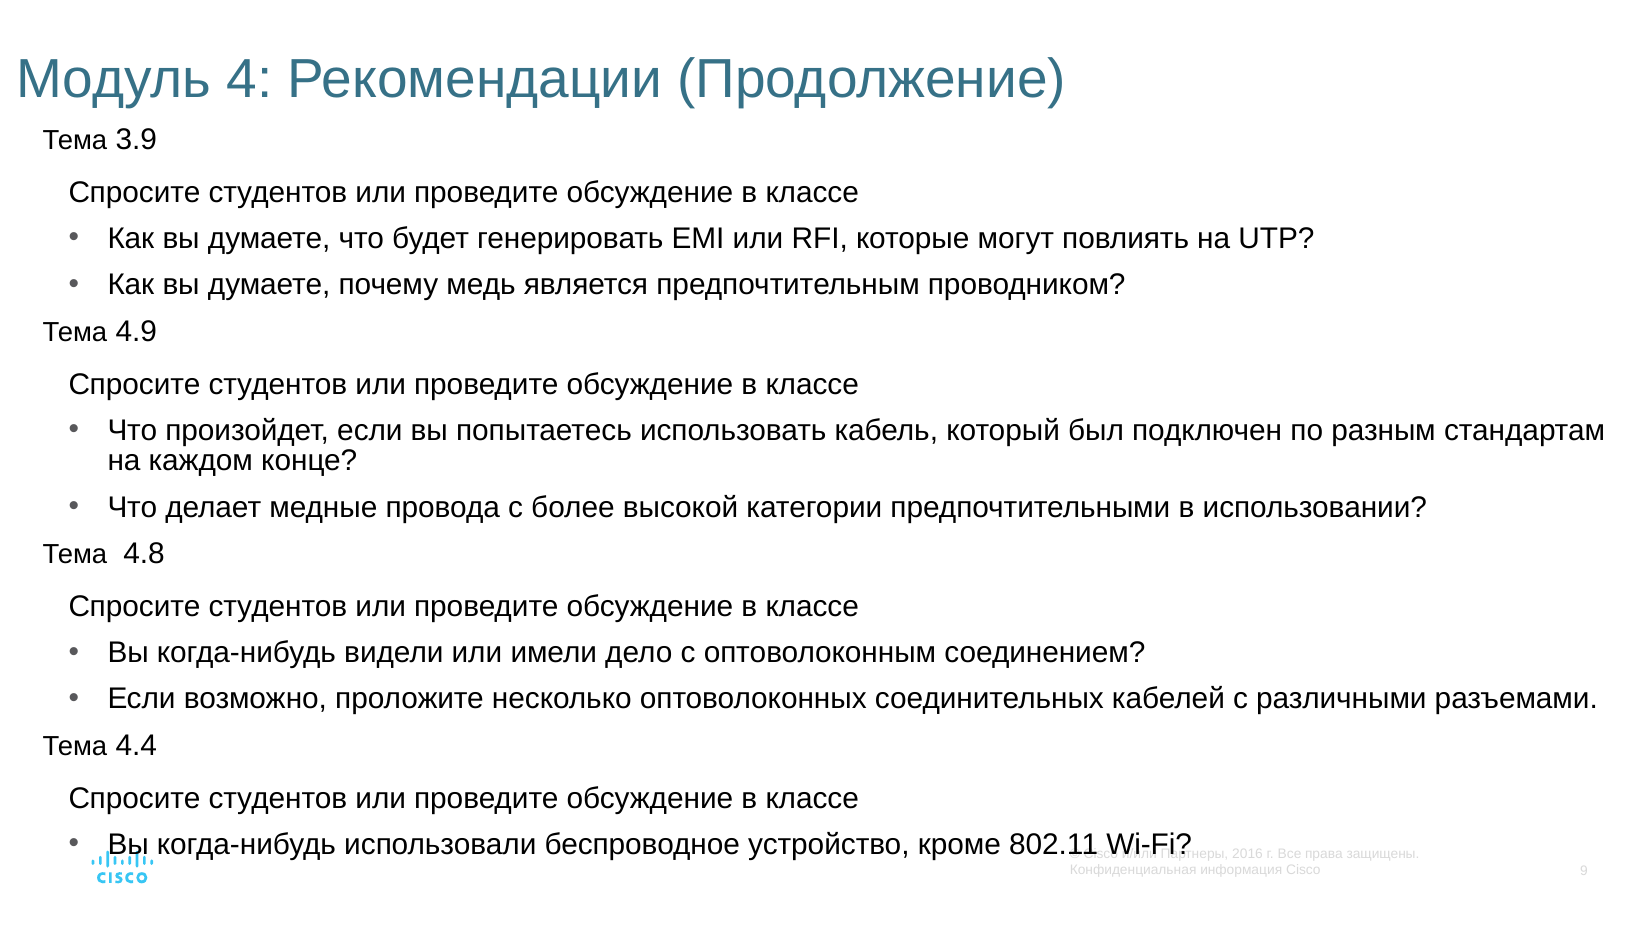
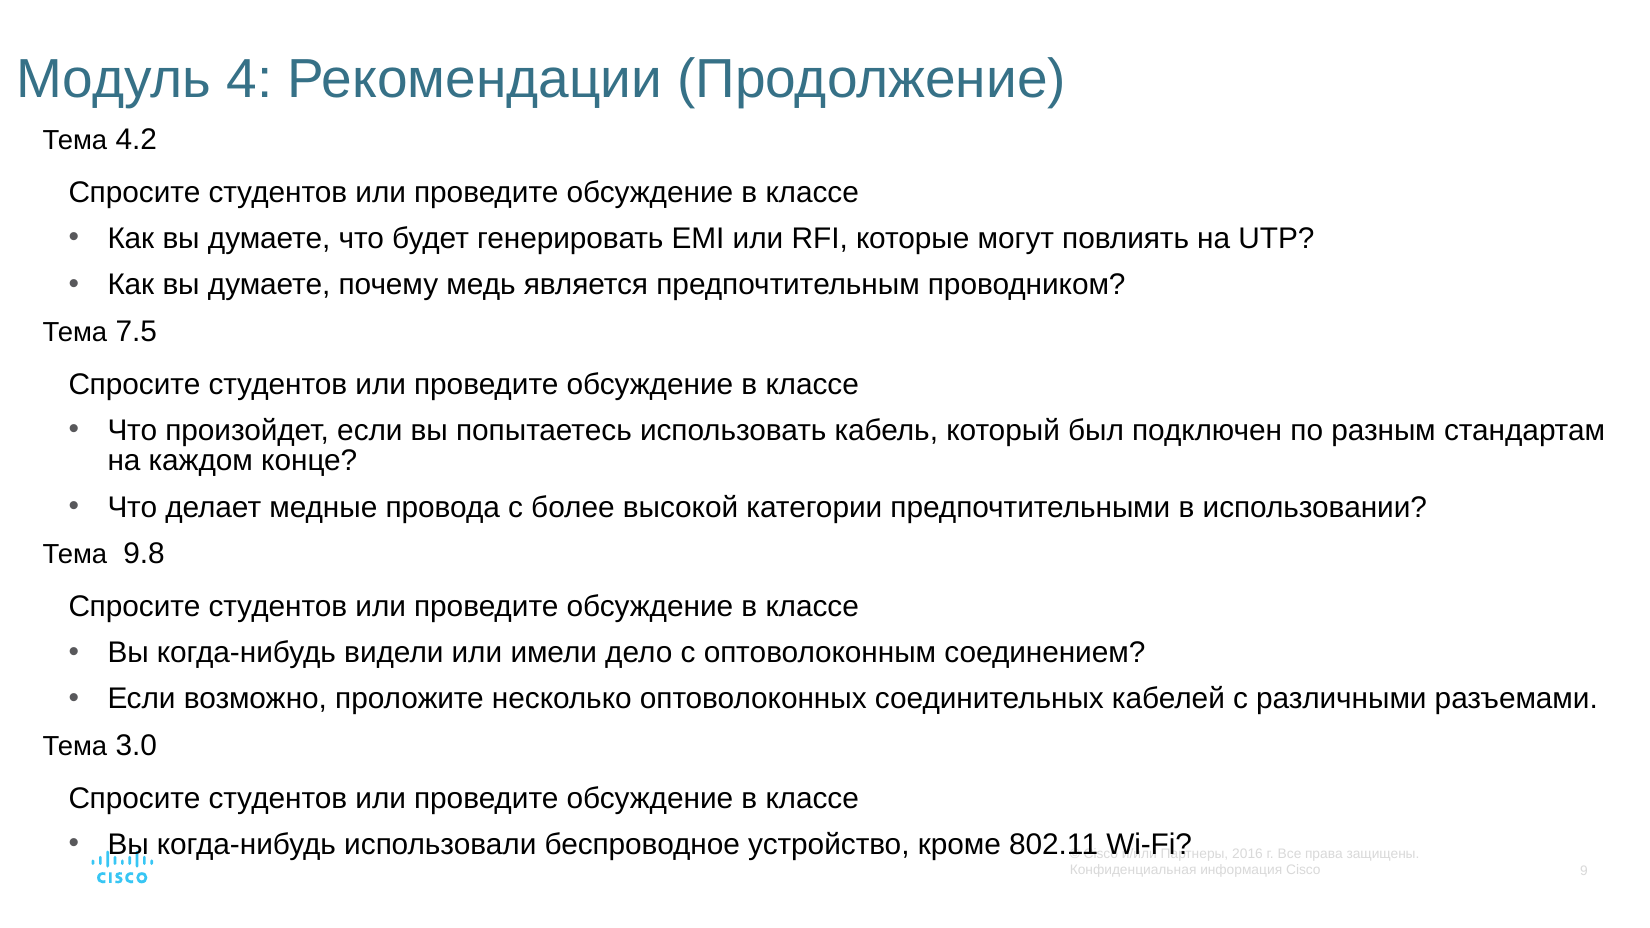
3.9: 3.9 -> 4.2 (136, 139)
4.9: 4.9 -> 7.5 (136, 331)
4.8: 4.8 -> 9.8 (144, 554)
4.4: 4.4 -> 3.0 (136, 745)
